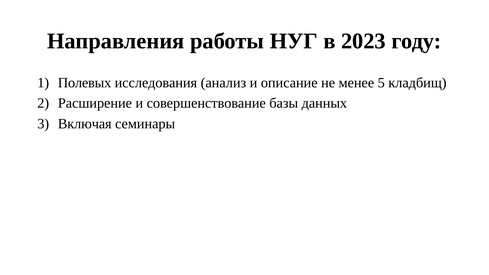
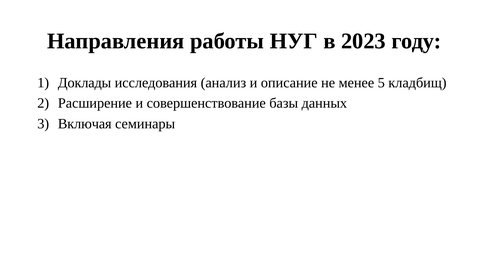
Полевых: Полевых -> Доклады (85, 83)
